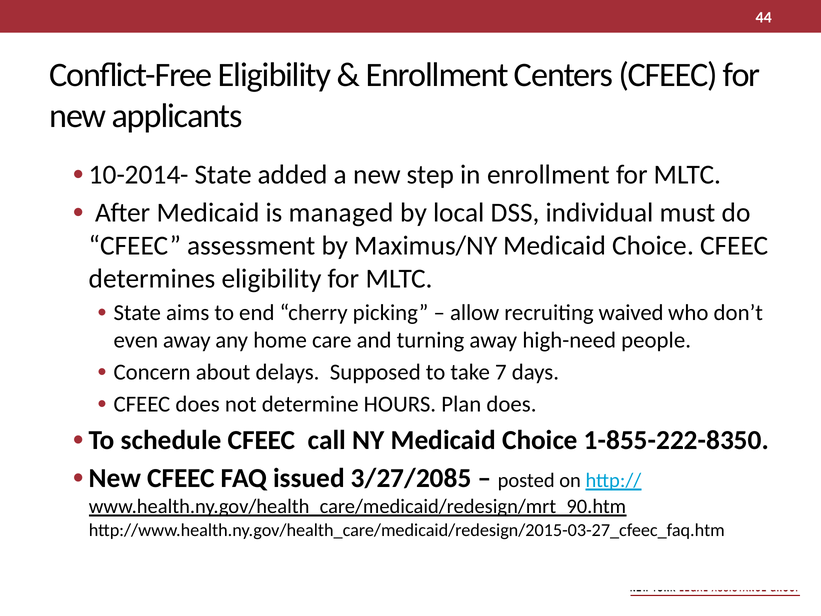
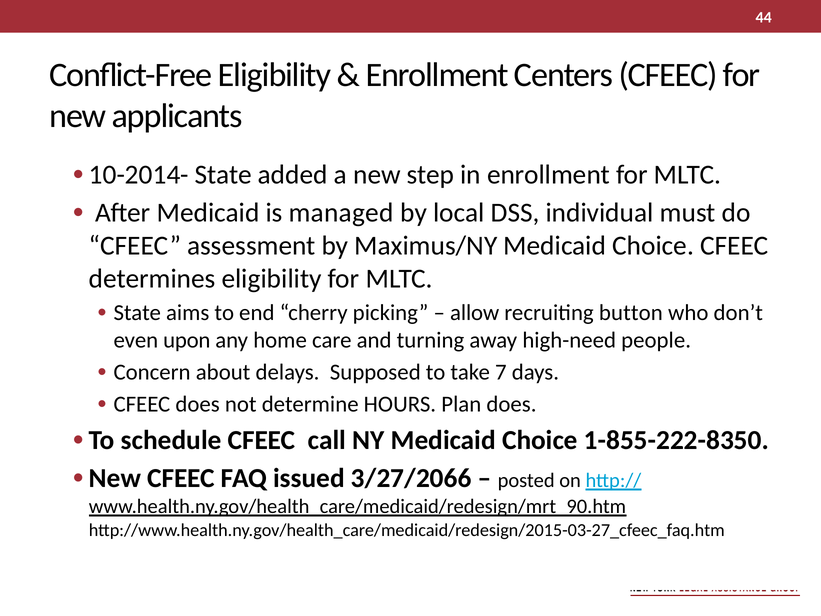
waived: waived -> button (631, 313)
even away: away -> upon (187, 340)
3/27/2085: 3/27/2085 -> 3/27/2066 (411, 478)
